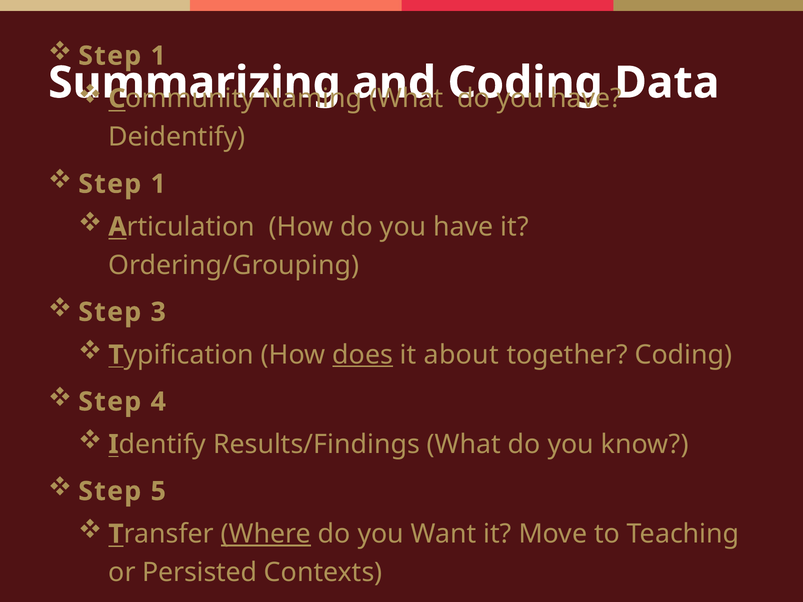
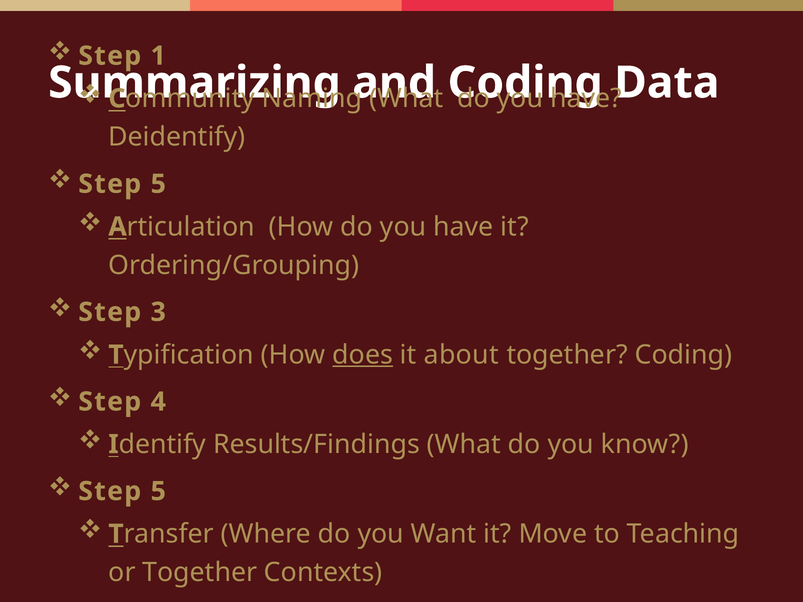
1: 1 -> 5 (158, 184)
Where underline: present -> none (266, 534)
or Persisted: Persisted -> Together (200, 573)
